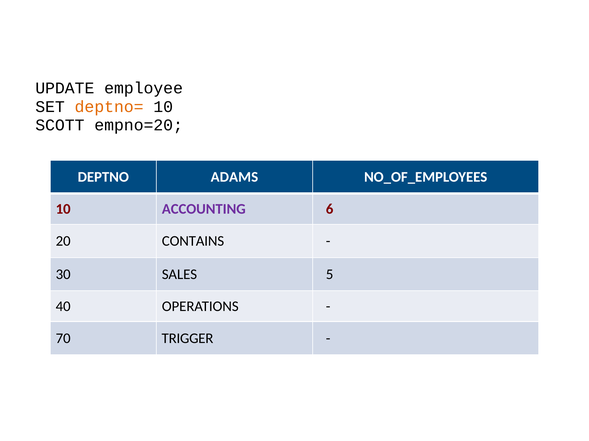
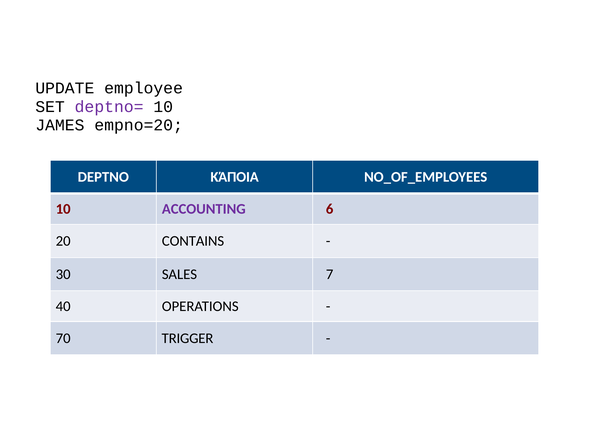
deptno= colour: orange -> purple (109, 107)
SCOTT: SCOTT -> JAMES (60, 125)
ADAMS: ADAMS -> ΚΆΠΟΙΑ (235, 177)
5: 5 -> 7 (330, 275)
